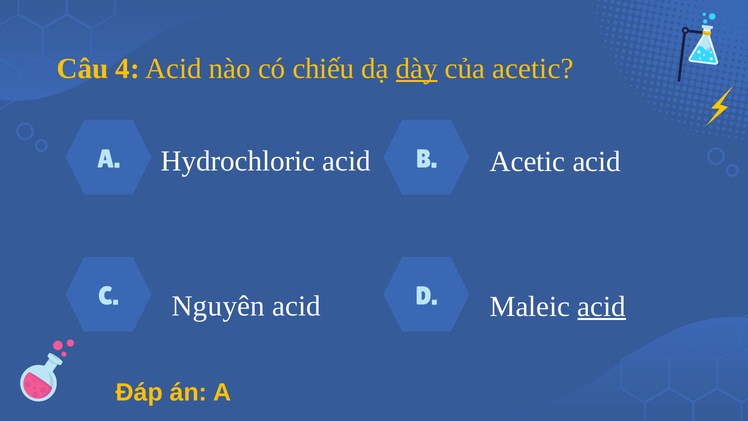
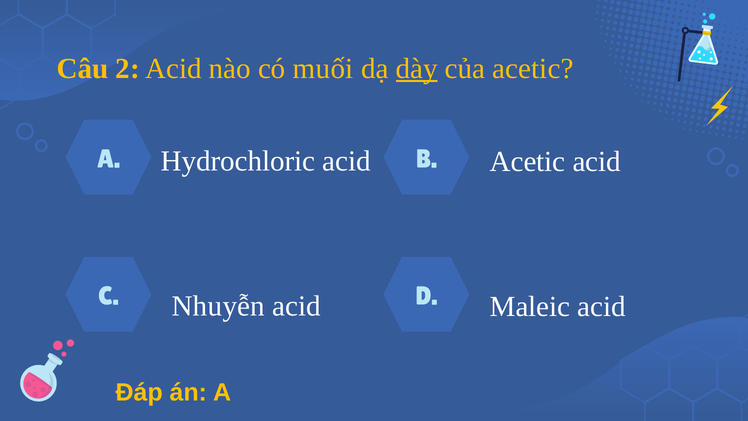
4: 4 -> 2 (128, 69)
chiếu: chiếu -> muối (323, 69)
Nguyên: Nguyên -> Nhuyễn (218, 306)
acid underline: present -> none (602, 306)
